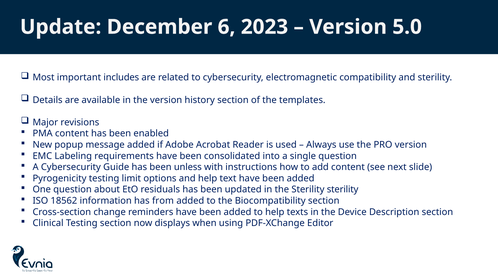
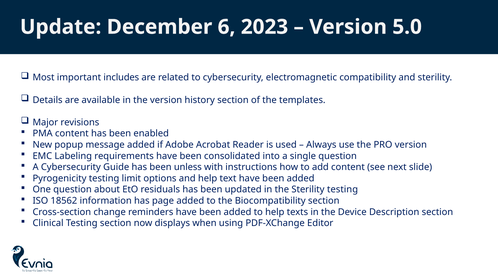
Sterility sterility: sterility -> testing (343, 190)
from: from -> page (163, 201)
